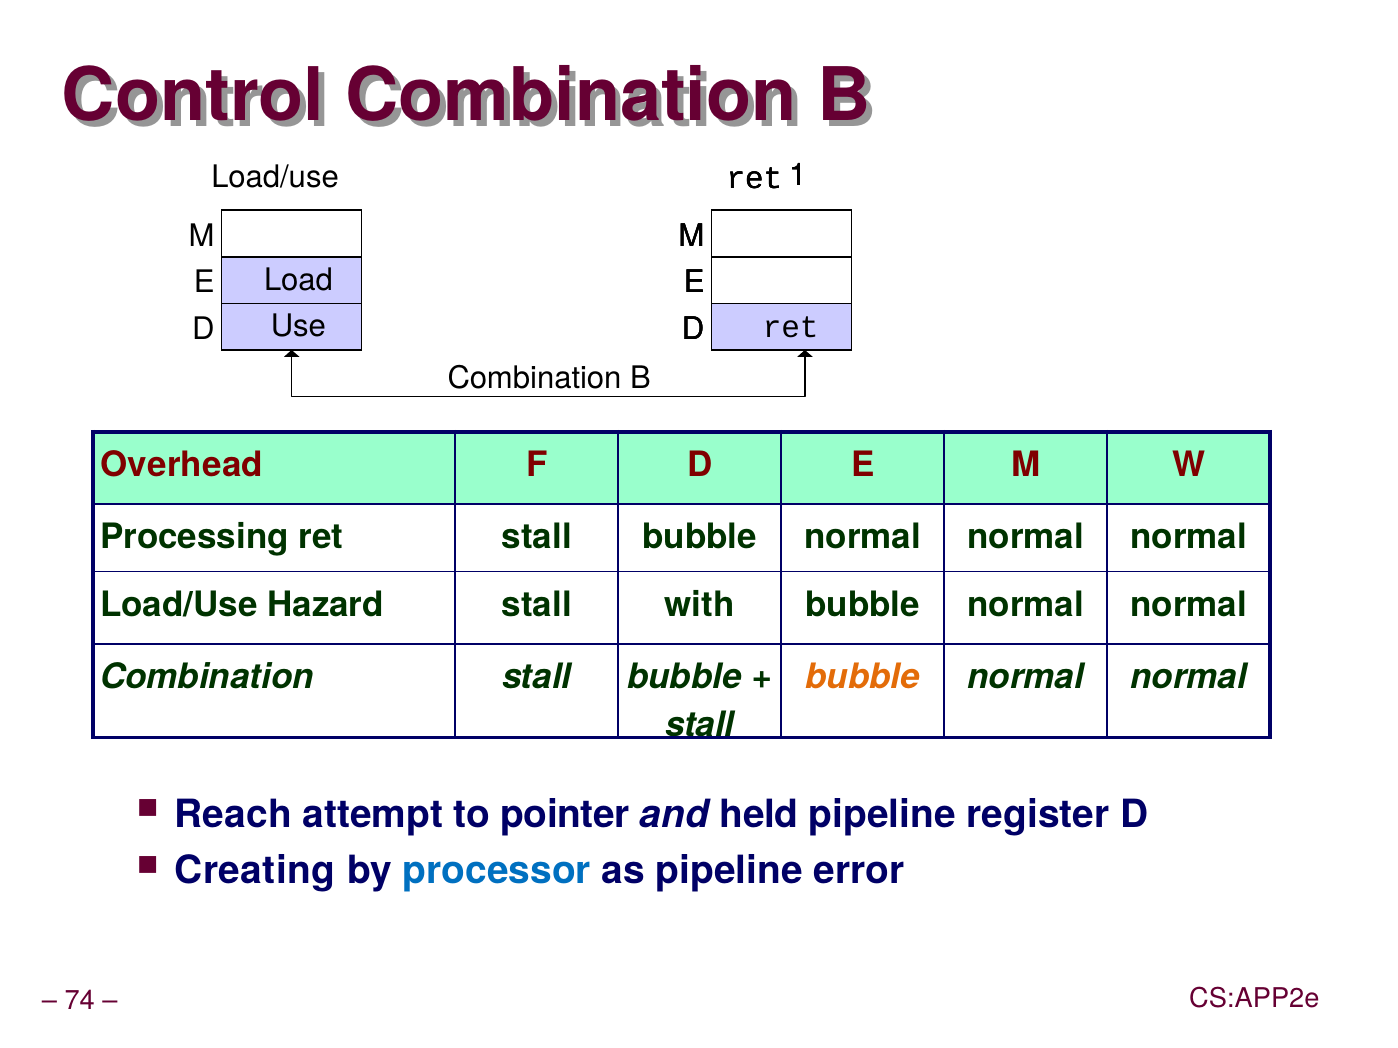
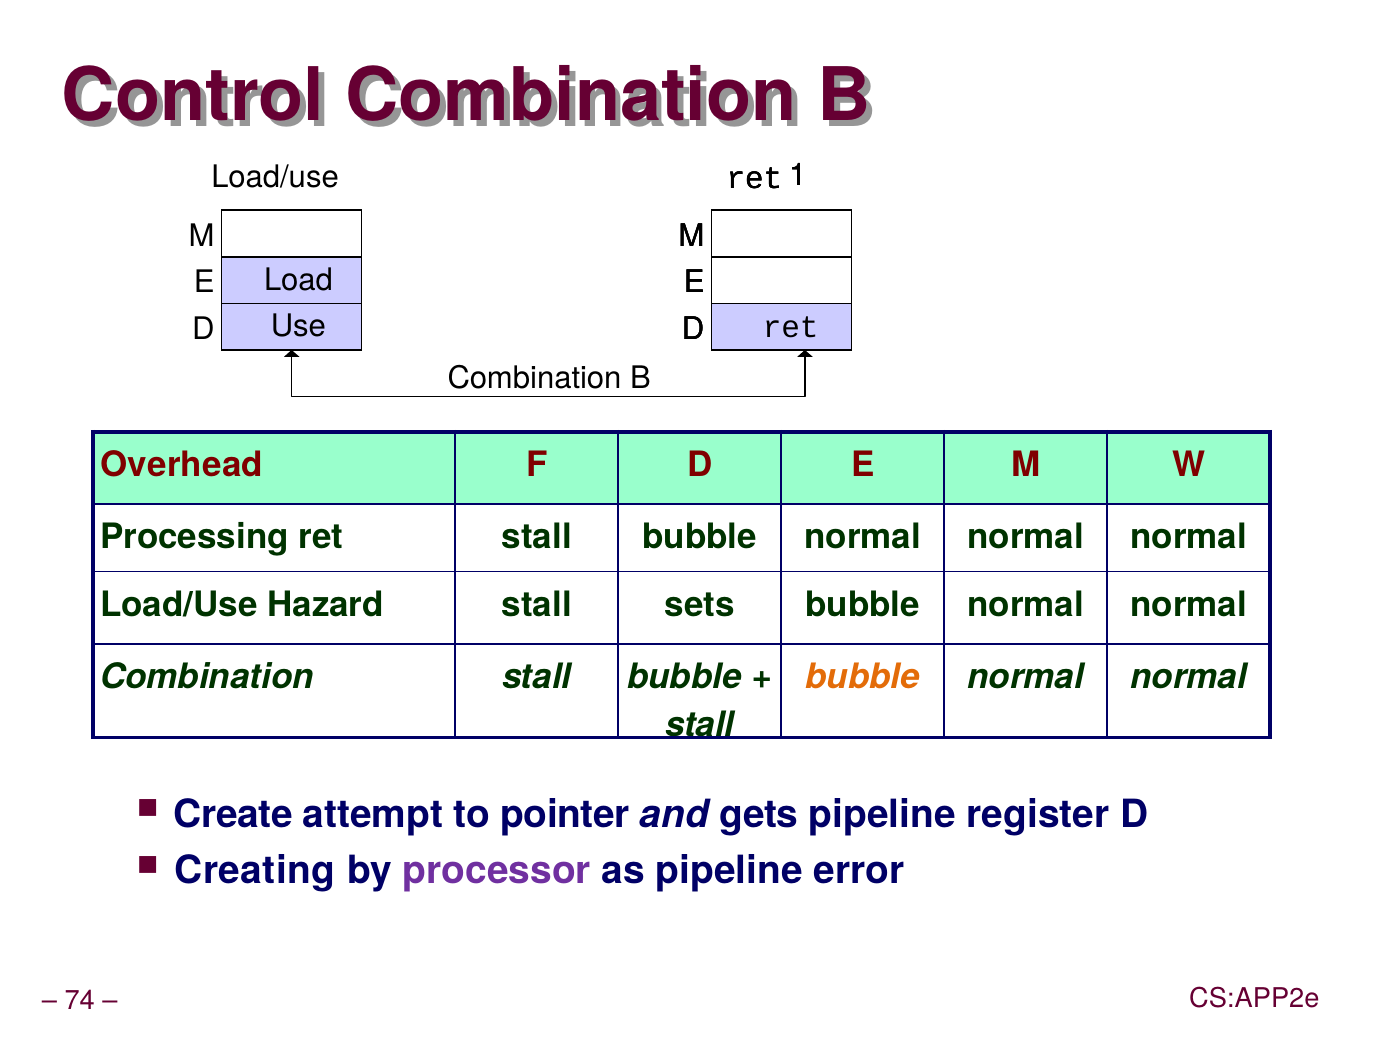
with: with -> sets (700, 605)
Reach: Reach -> Create (233, 814)
held: held -> gets (759, 814)
processor colour: blue -> purple (497, 871)
